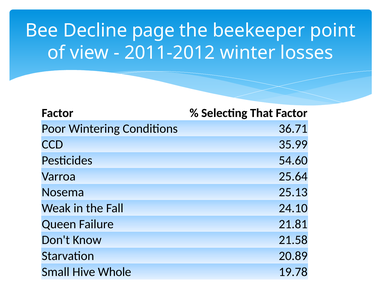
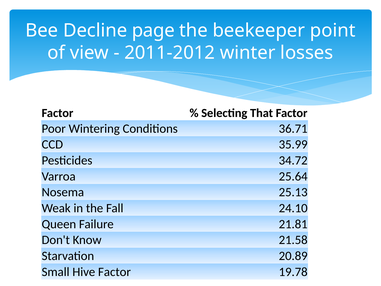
54.60: 54.60 -> 34.72 (293, 160)
Hive Whole: Whole -> Factor (114, 272)
